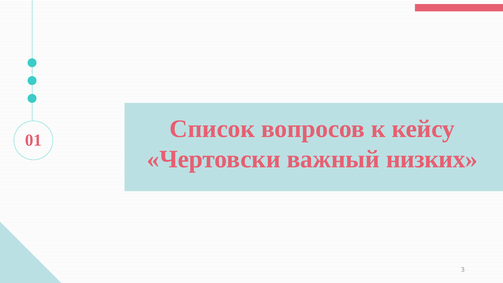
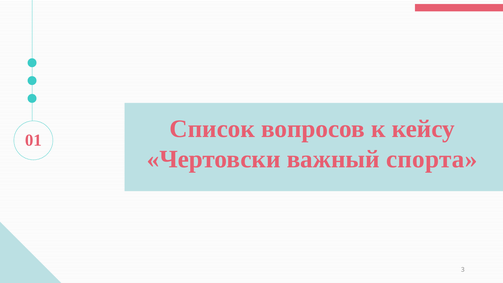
низких: низких -> спорта (432, 159)
